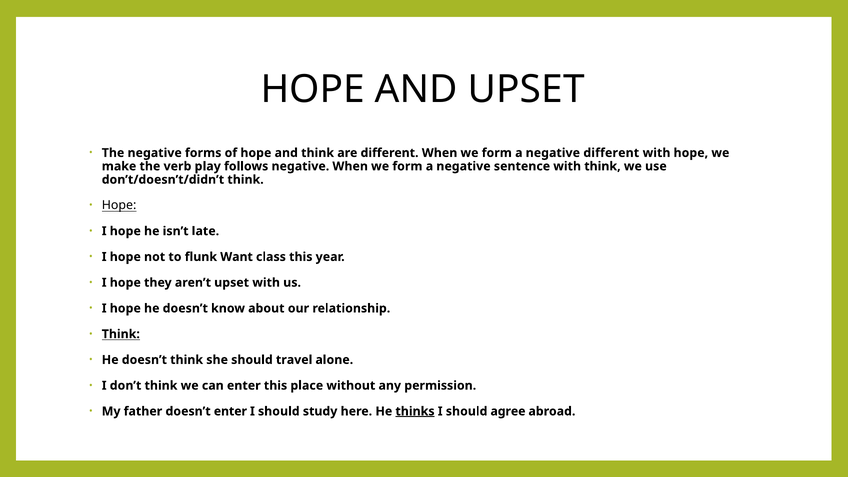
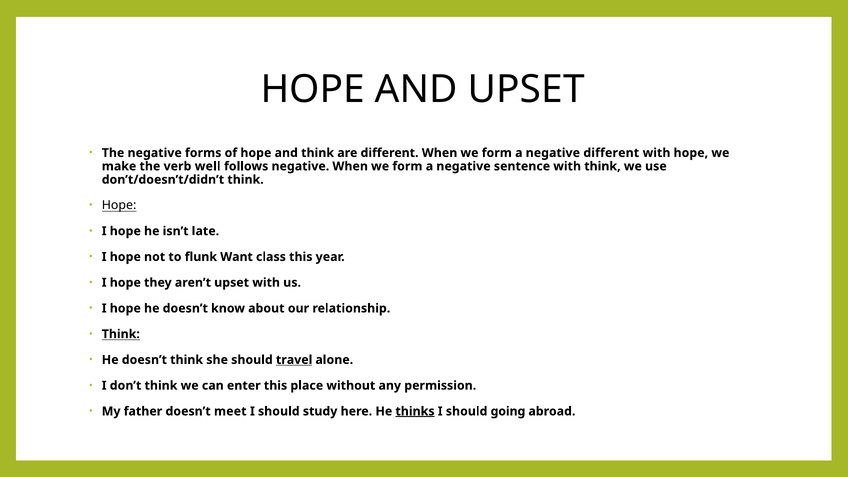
play: play -> well (208, 166)
travel underline: none -> present (294, 360)
doesn’t enter: enter -> meet (230, 411)
agree: agree -> going (508, 411)
